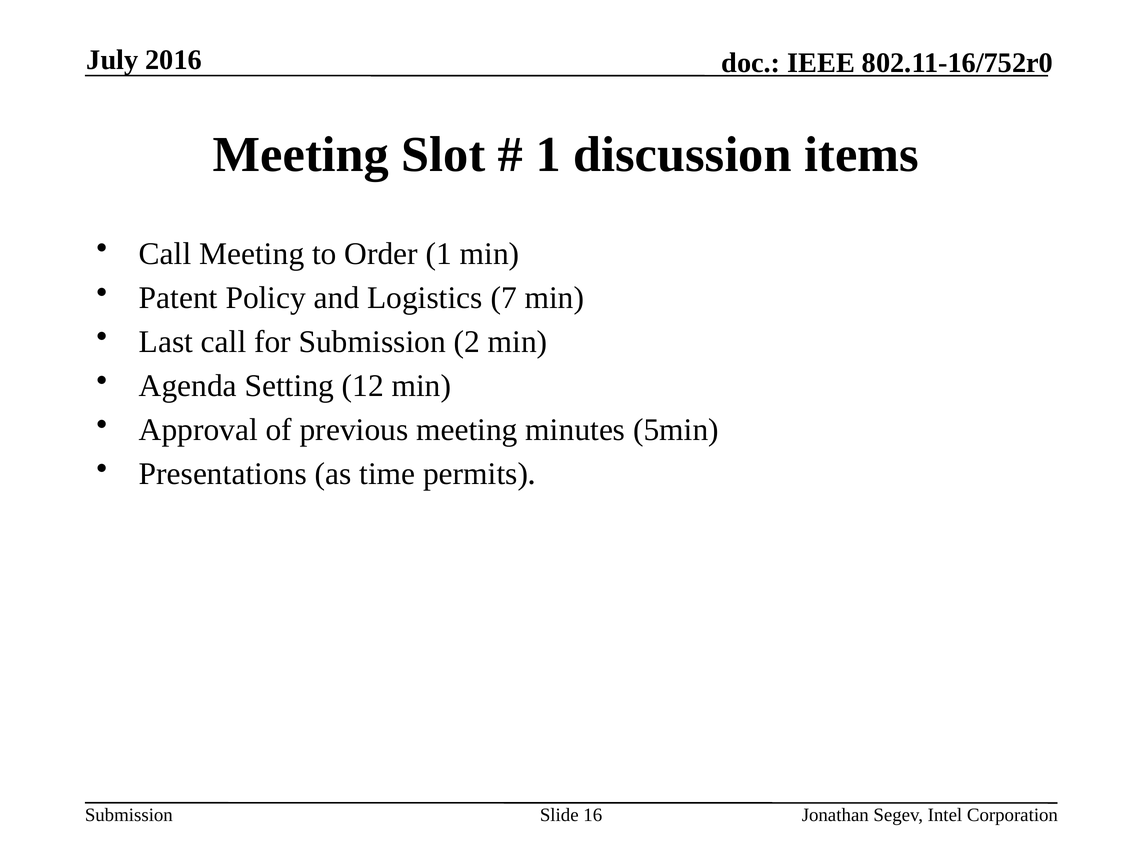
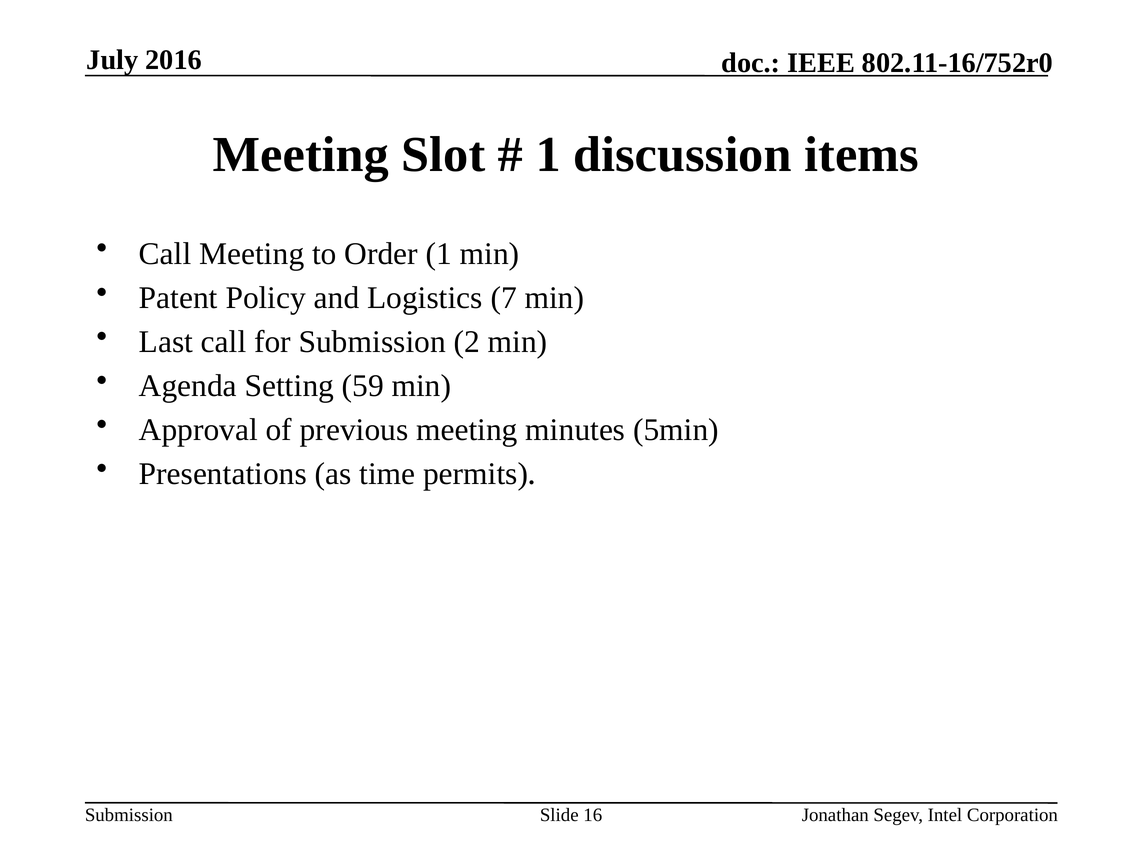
12: 12 -> 59 (363, 386)
